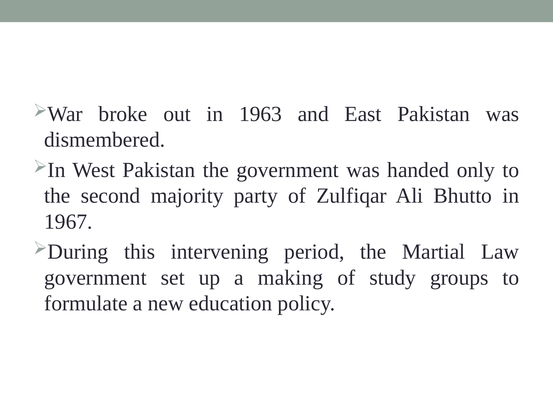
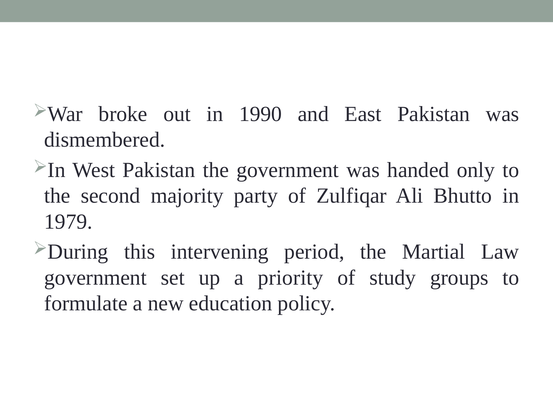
1963: 1963 -> 1990 (261, 114)
1967: 1967 -> 1979 (68, 222)
making: making -> priority (291, 278)
